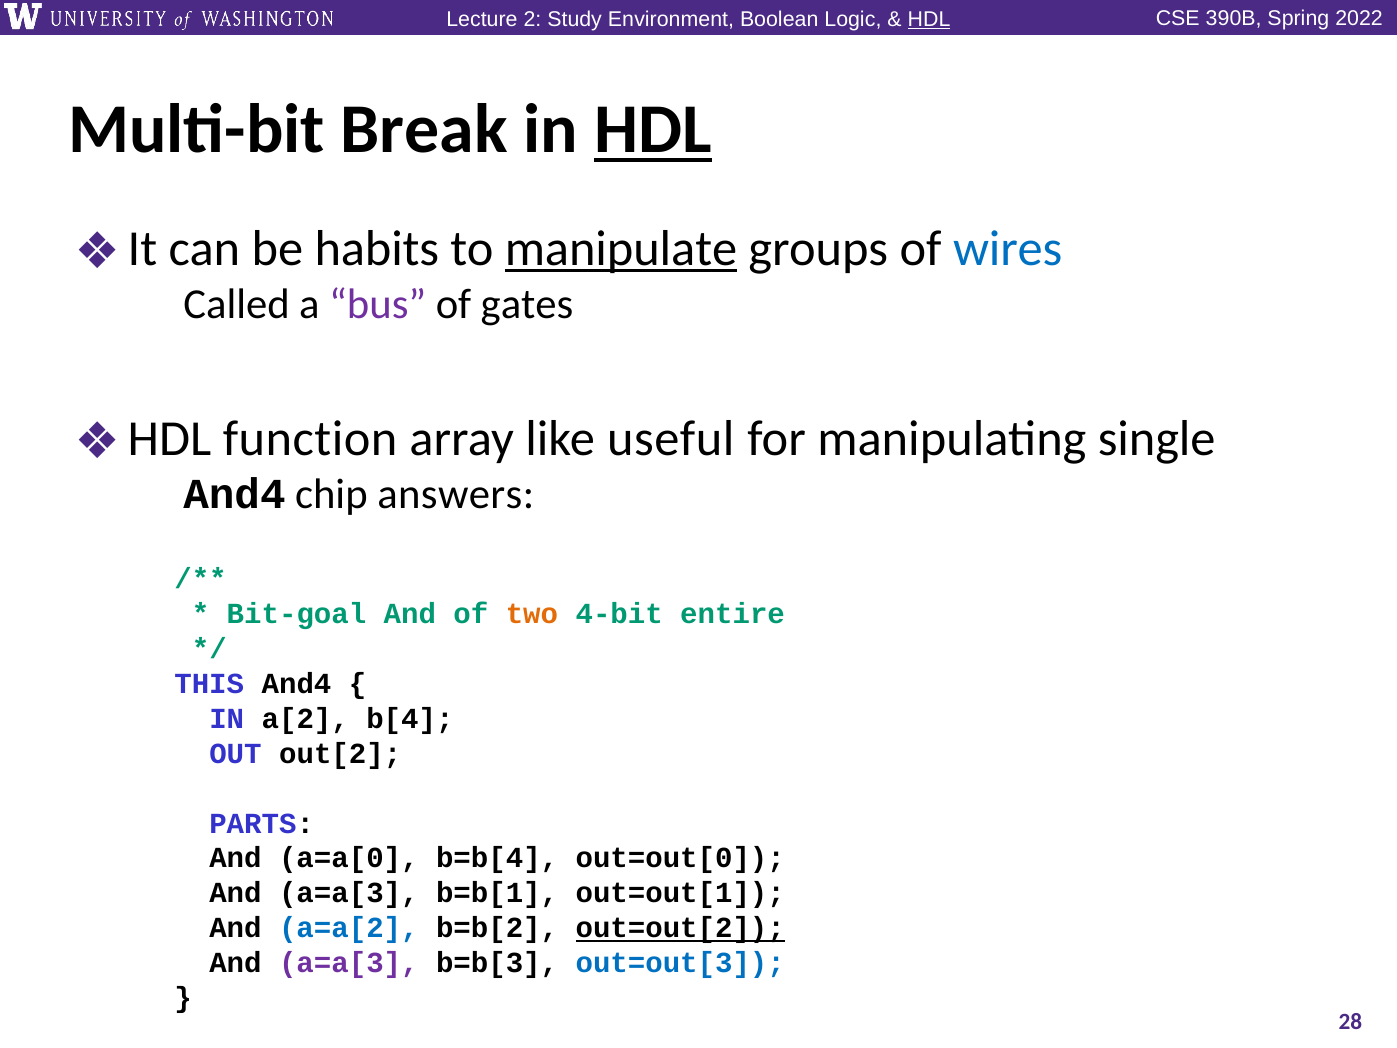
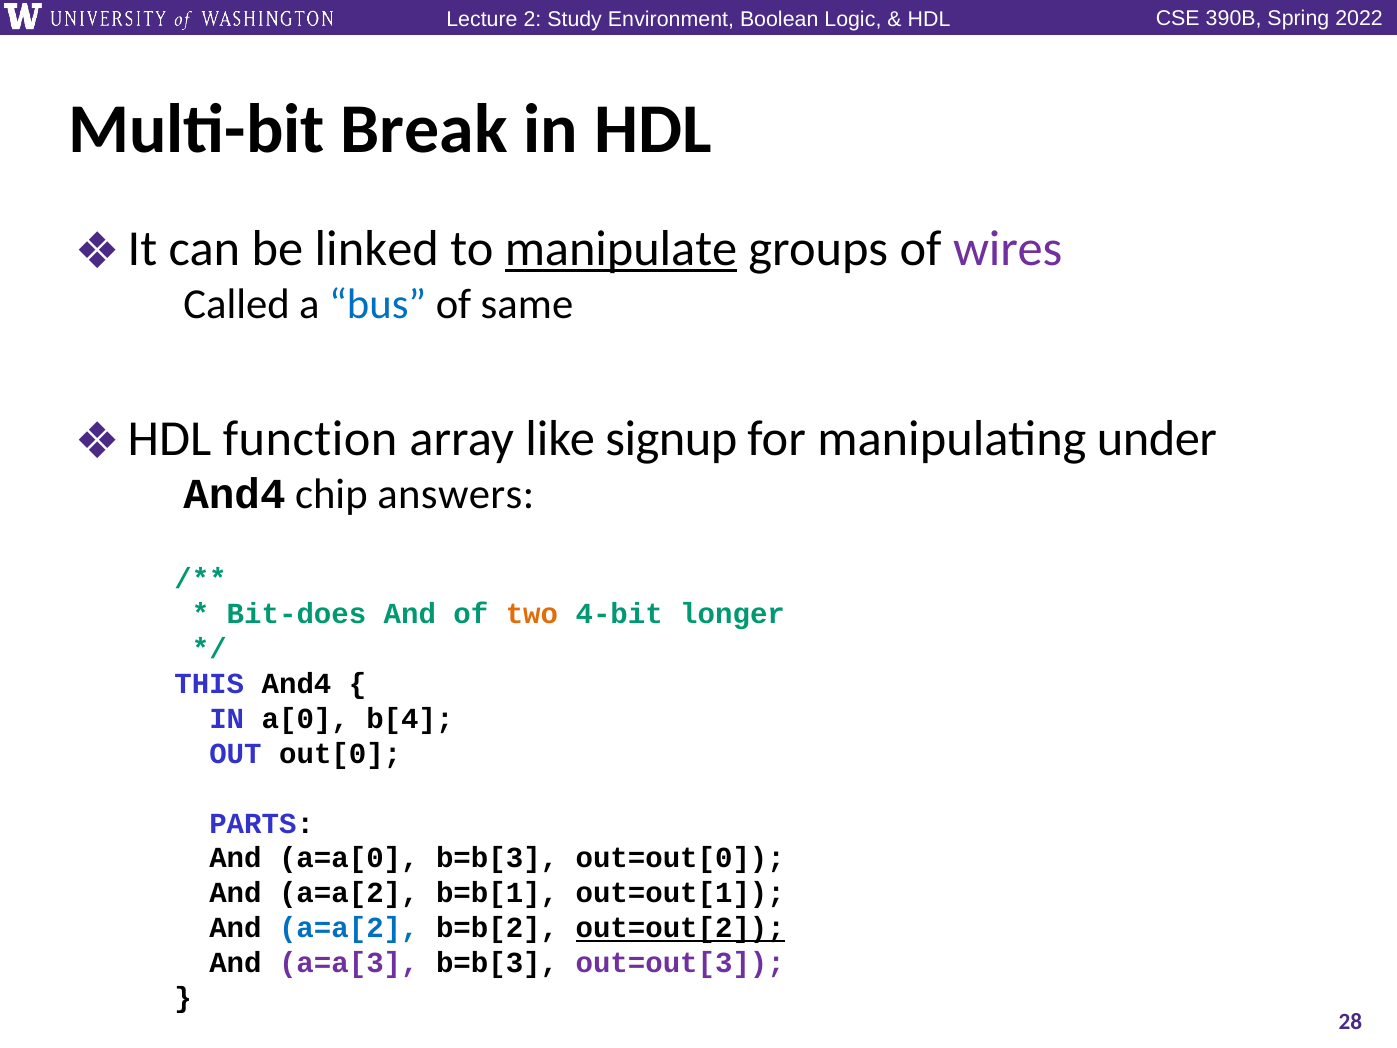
HDL underline: present -> none (929, 19)
HDL underline: present -> none (653, 130)
habits: habits -> linked (377, 249)
wires colour: blue -> purple (1008, 249)
bus colour: purple -> blue (378, 305)
gates: gates -> same (527, 305)
useful: useful -> signup (671, 439)
single: single -> under (1157, 439)
Bit-goal: Bit-goal -> Bit-does (297, 614)
entire: entire -> longer (733, 614)
a[2: a[2 -> a[0 (305, 718)
out[2: out[2 -> out[0 (340, 753)
a=a[0 b=b[4: b=b[4 -> b=b[3 (497, 858)
a=a[3: a=a[3 -> a=a[2 (349, 893)
out=out[3 colour: blue -> purple (680, 963)
